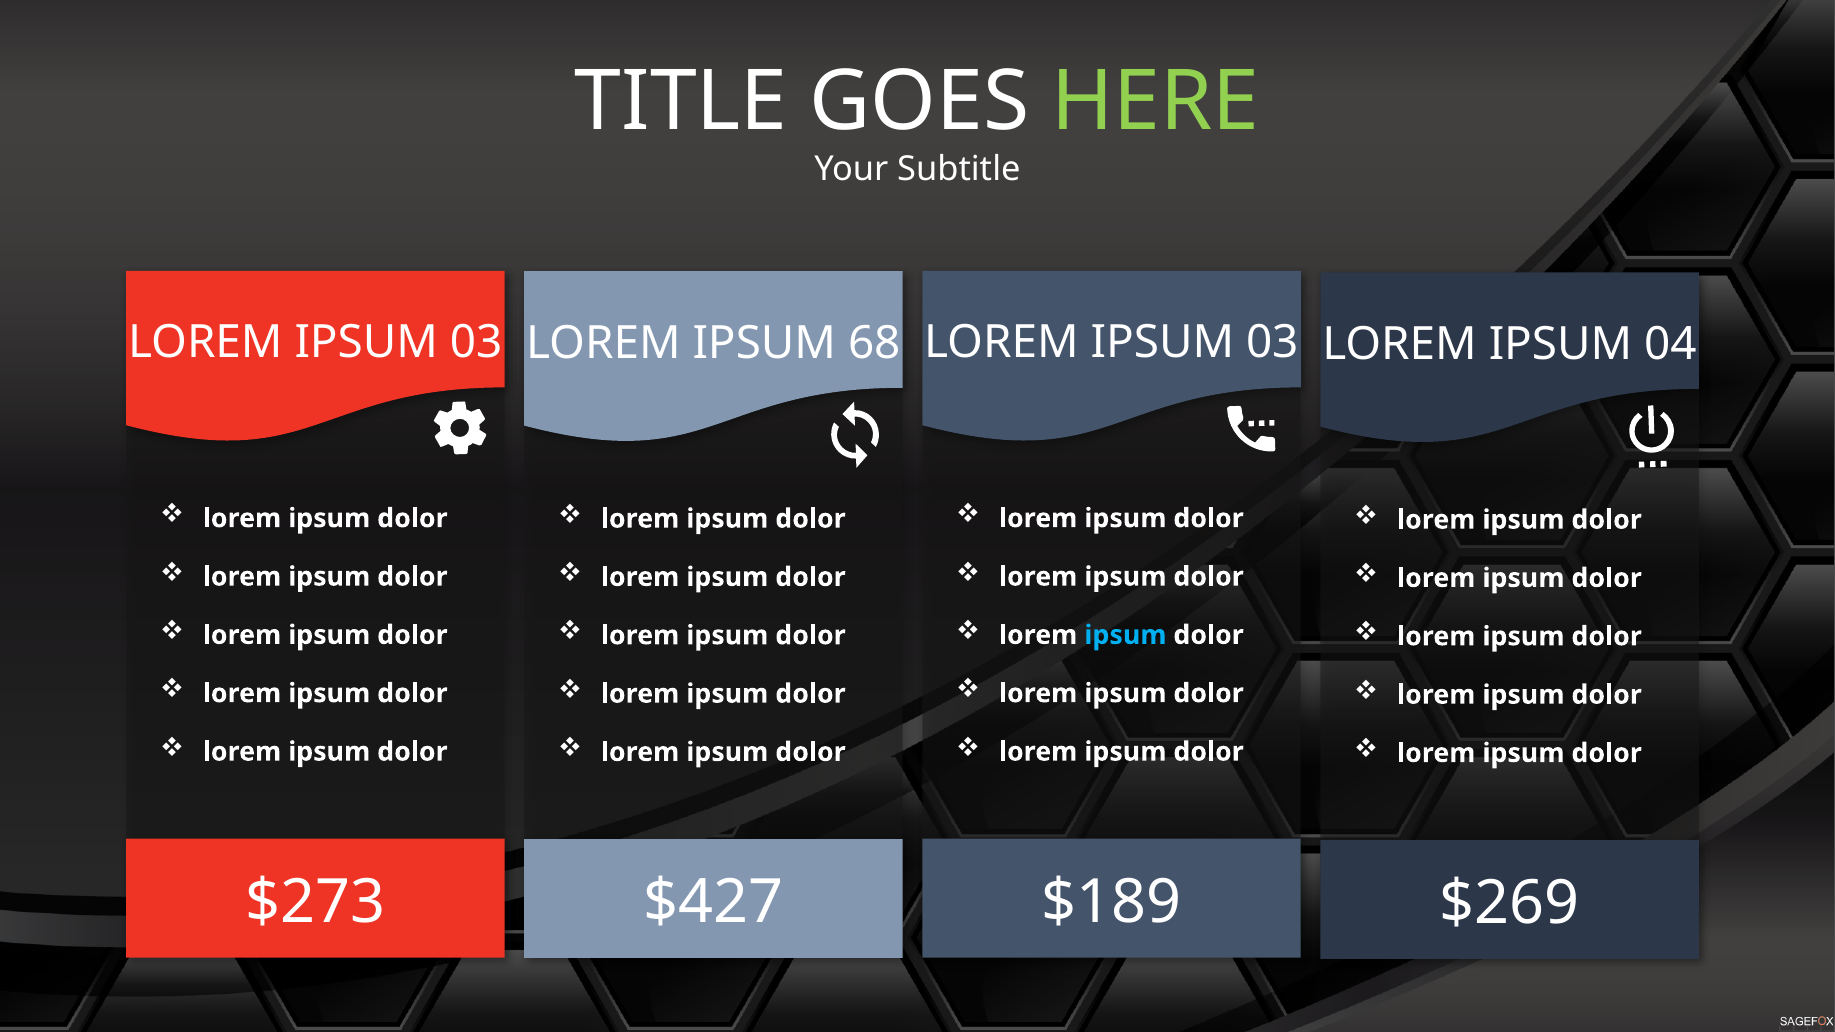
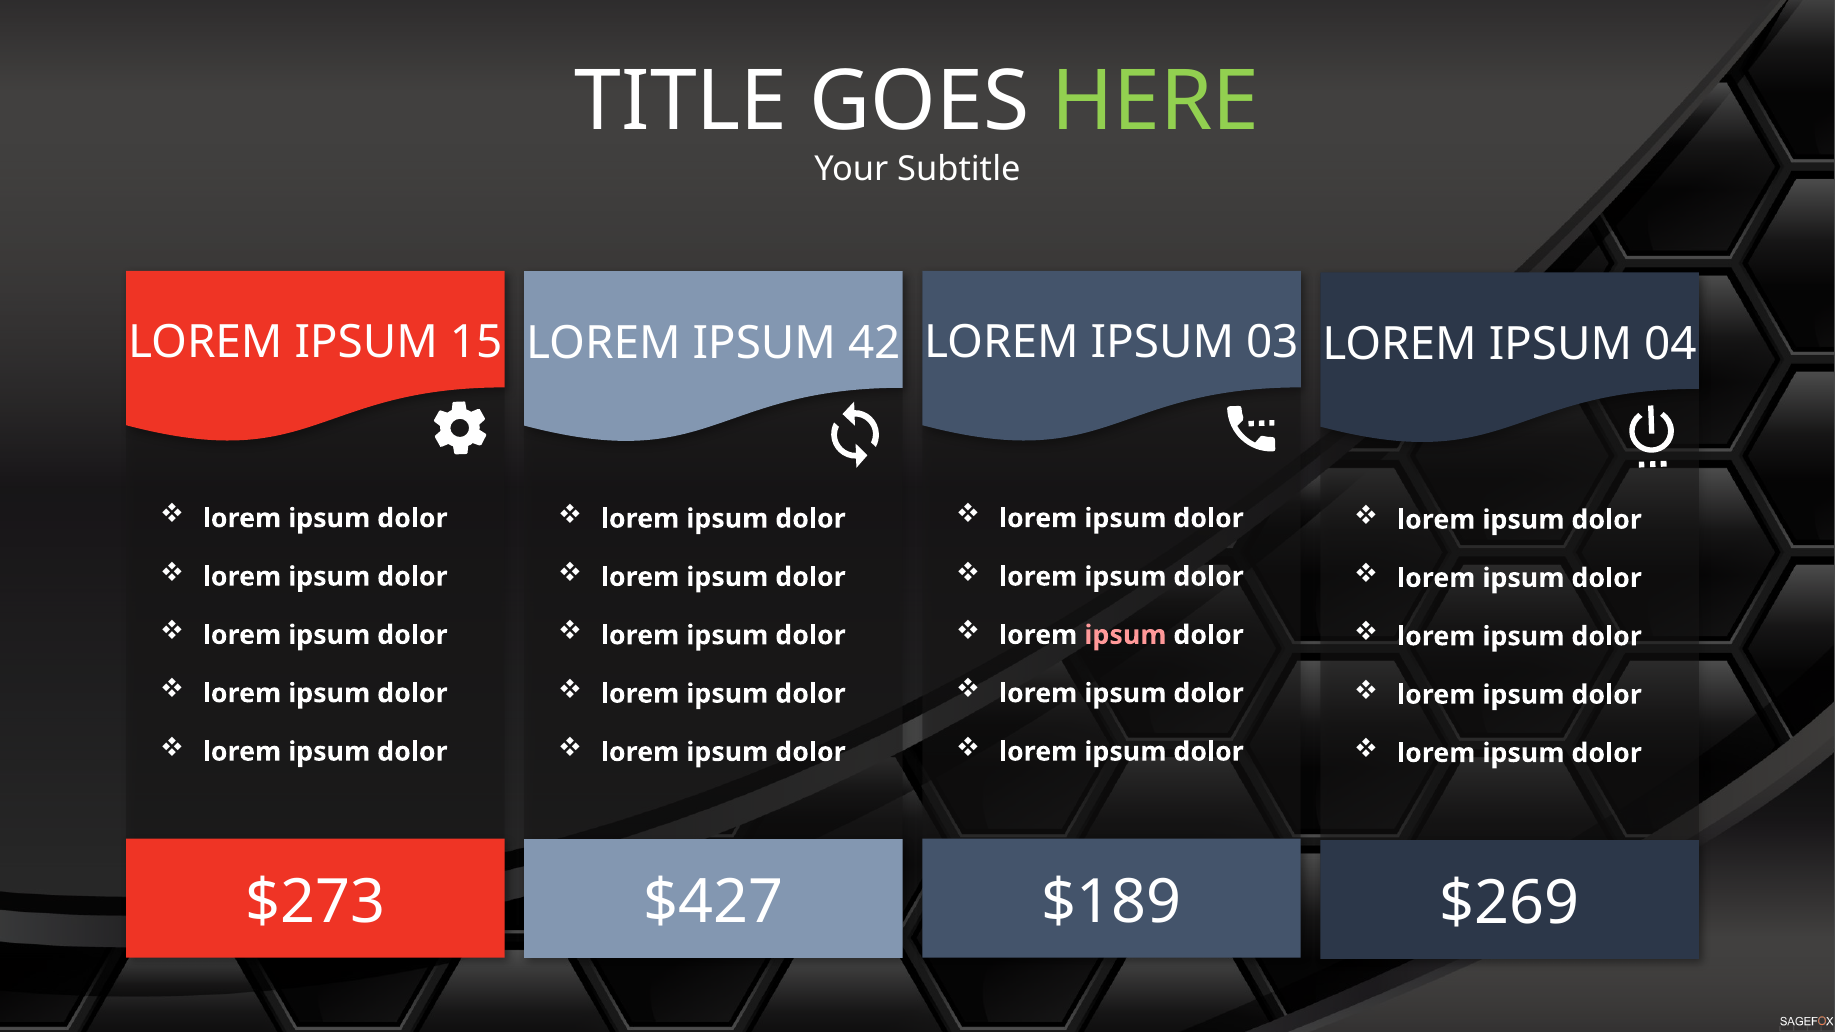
03: 03 -> 15 (476, 343)
68: 68 -> 42 (874, 343)
ipsum colour: light blue -> pink (1125, 635)
